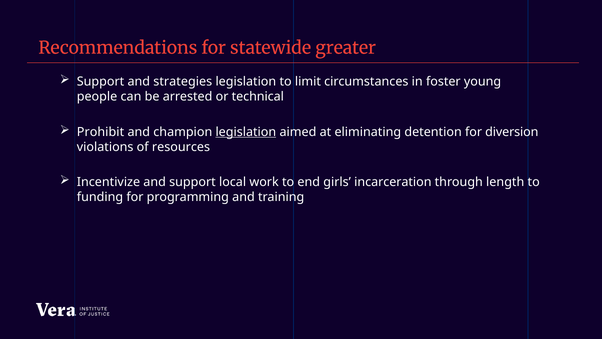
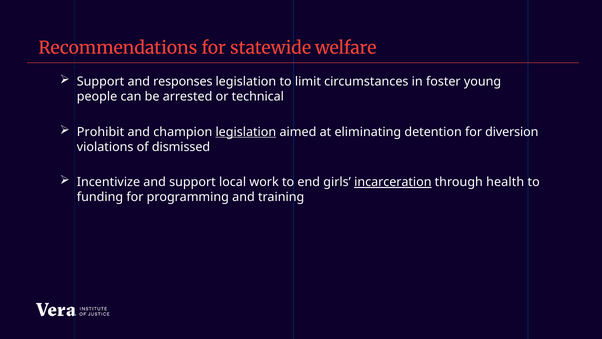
greater: greater -> welfare (346, 48)
strategies: strategies -> responses (183, 82)
resources: resources -> dismissed (181, 147)
incarceration underline: none -> present (393, 182)
length: length -> health (505, 182)
